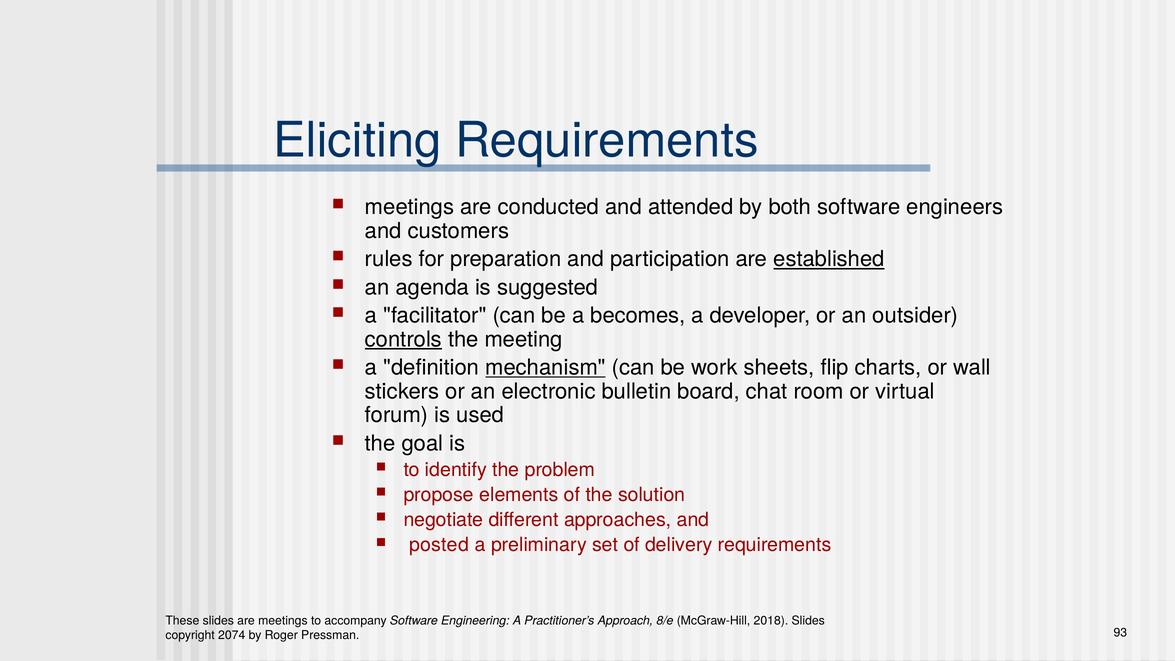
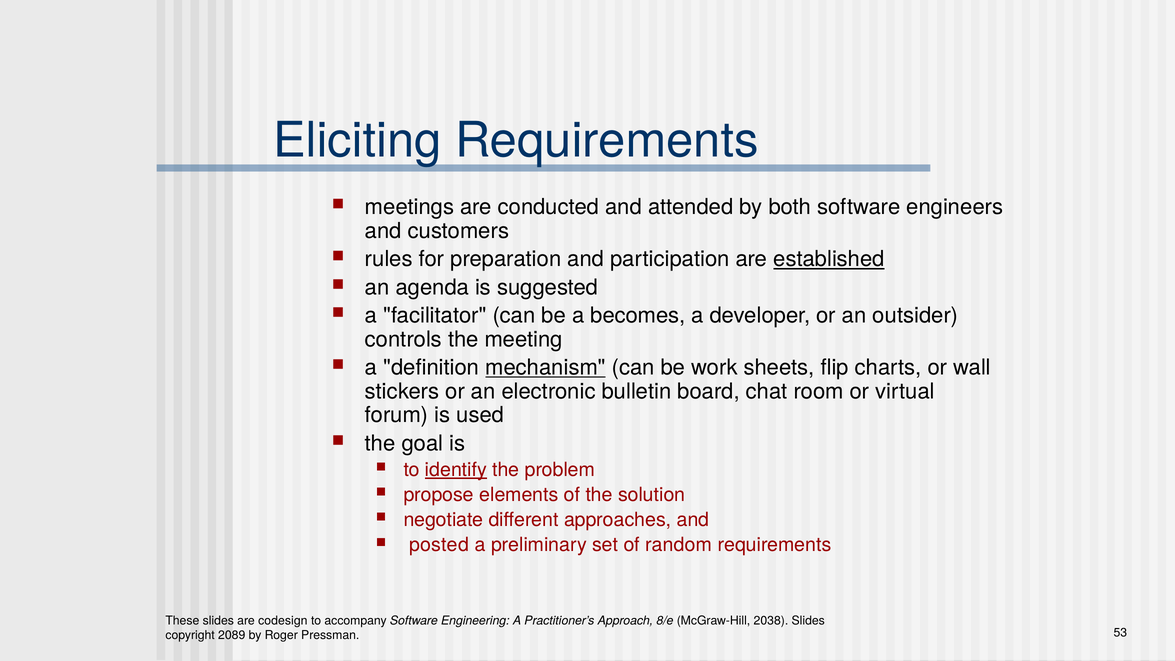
controls underline: present -> none (403, 339)
identify underline: none -> present (456, 470)
delivery: delivery -> random (679, 545)
are meetings: meetings -> codesign (283, 621)
2018: 2018 -> 2038 (771, 621)
2074: 2074 -> 2089 (232, 635)
93: 93 -> 53 (1120, 633)
